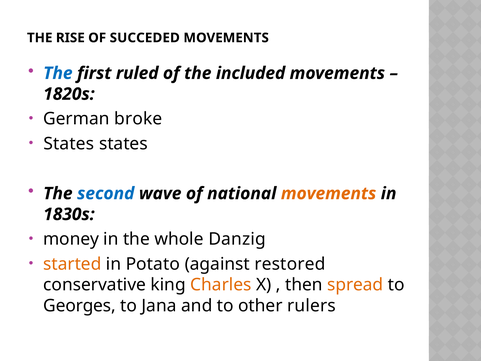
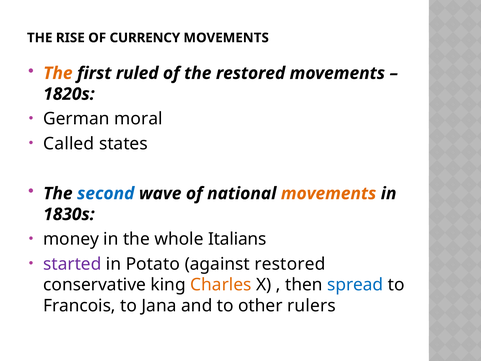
SUCCEDED: SUCCEDED -> CURRENCY (145, 38)
The colour: blue -> orange (58, 73)
the included: included -> restored (251, 73)
broke: broke -> moral (138, 119)
States: States -> Called (69, 144)
Danzig: Danzig -> Italians (237, 239)
started colour: orange -> purple (72, 264)
spread colour: orange -> blue (355, 285)
Georges: Georges -> Francois (79, 306)
